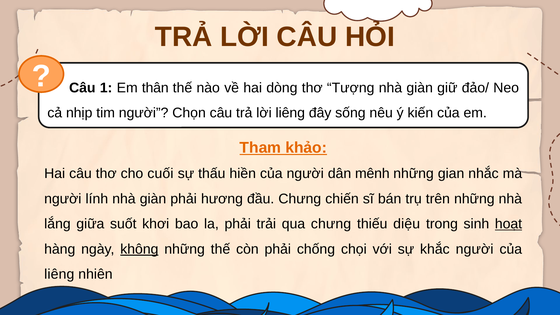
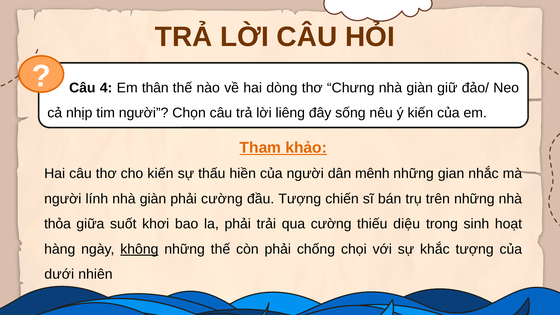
1: 1 -> 4 (106, 88)
Tượng: Tượng -> Chưng (351, 88)
cho cuối: cuối -> kiến (160, 174)
phải hương: hương -> cường (222, 199)
đầu Chưng: Chưng -> Tượng (300, 199)
lắng: lắng -> thỏa (57, 224)
qua chưng: chưng -> cường (331, 224)
hoạt underline: present -> none (508, 224)
khắc người: người -> tượng (475, 249)
liêng: liêng -> dưới (59, 274)
